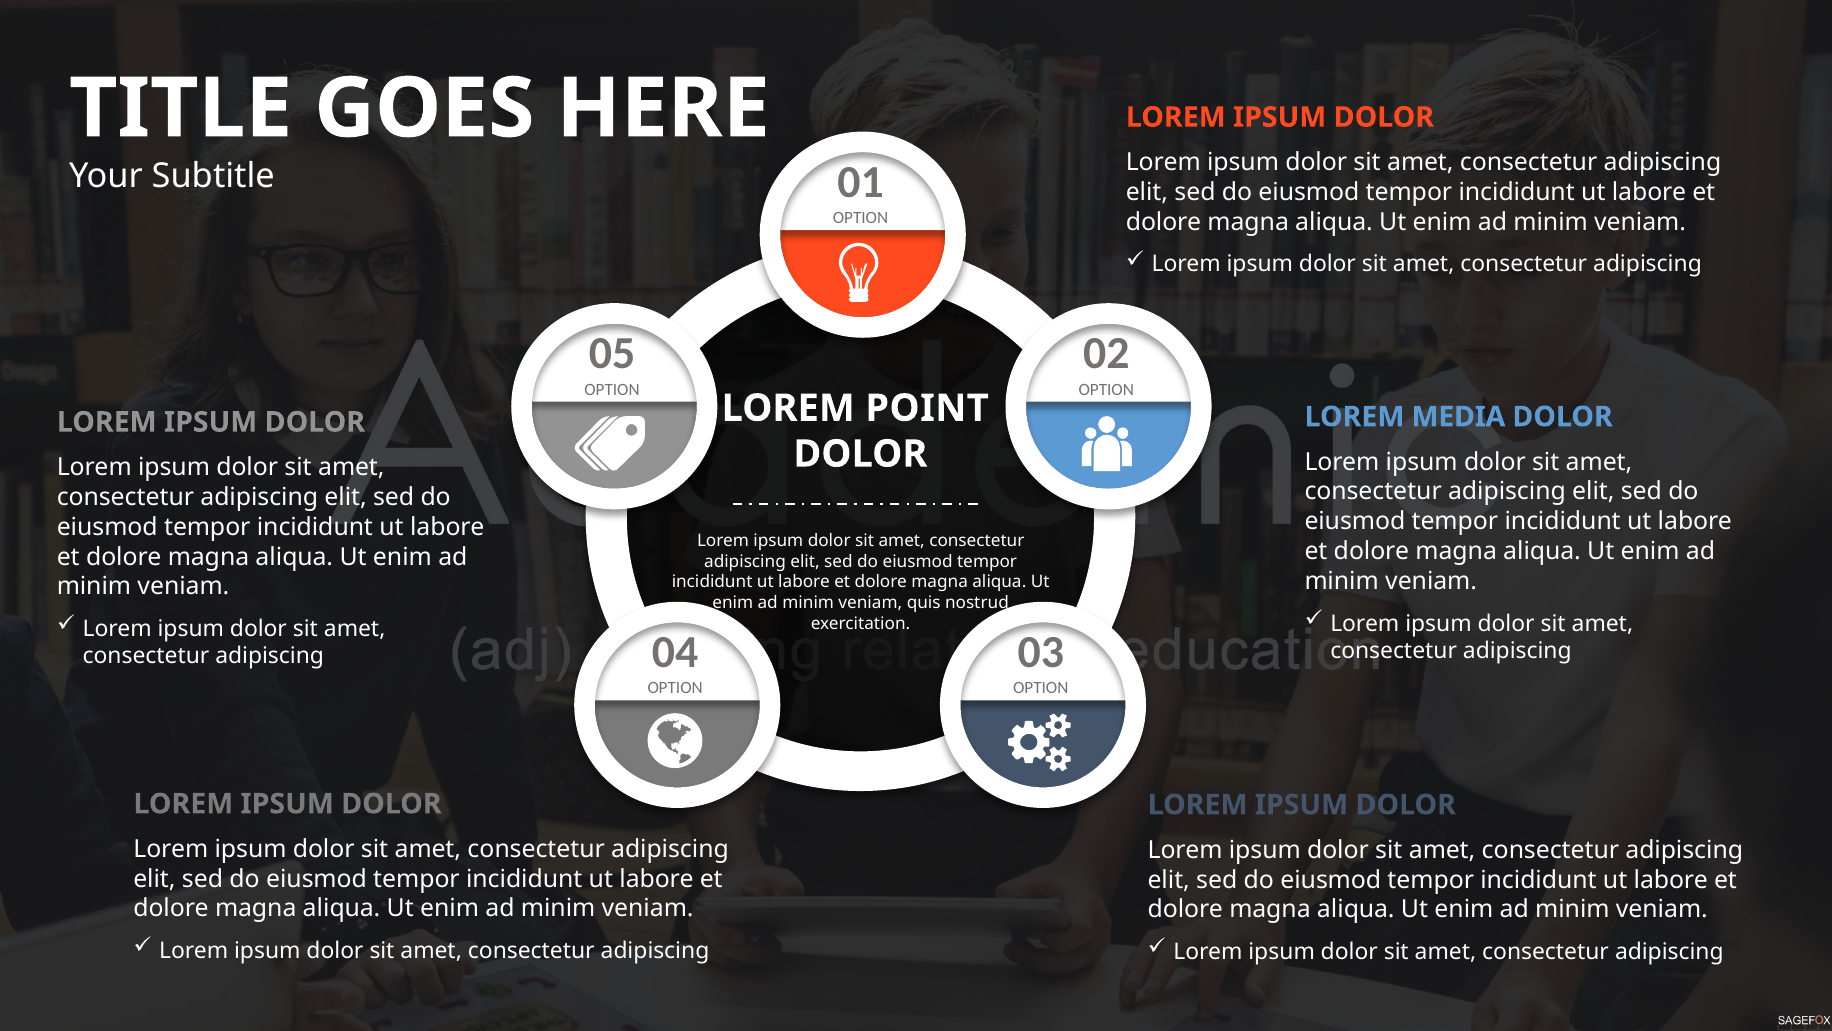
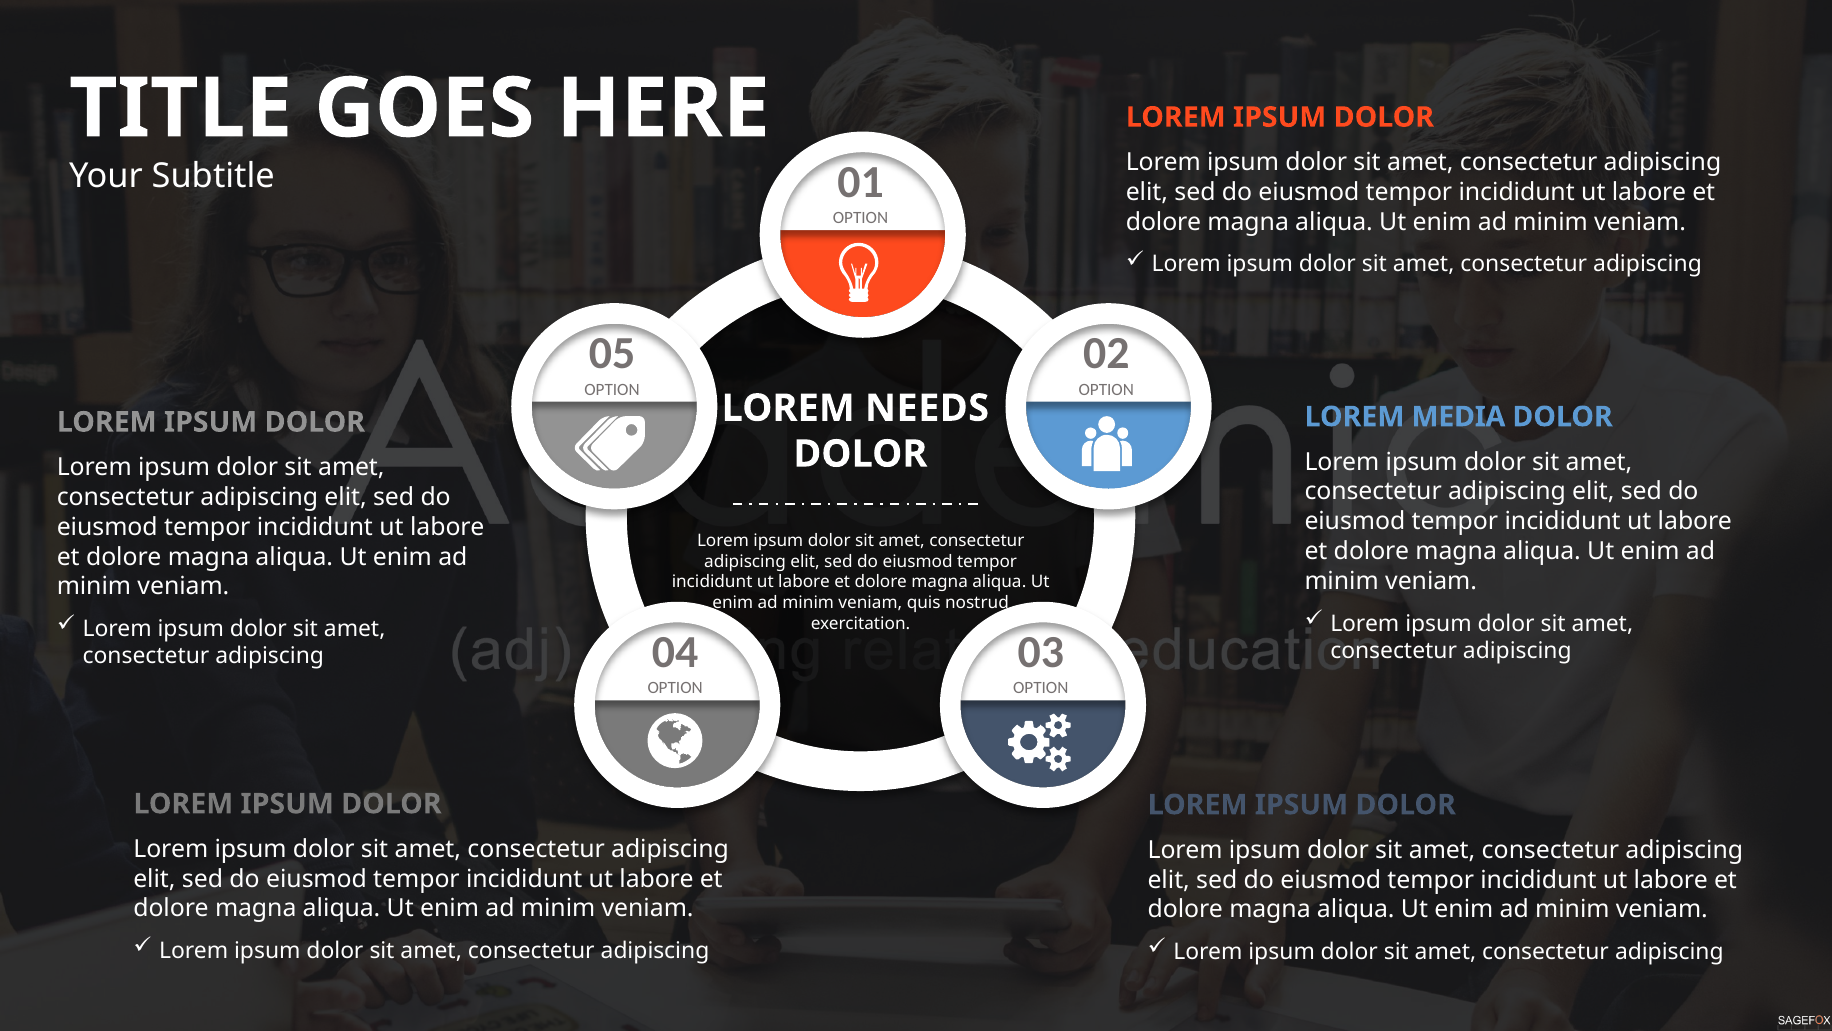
POINT: POINT -> NEEDS (927, 408)
